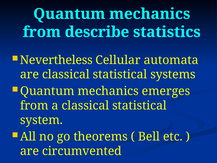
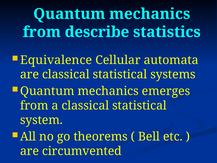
Nevertheless: Nevertheless -> Equivalence (56, 60)
